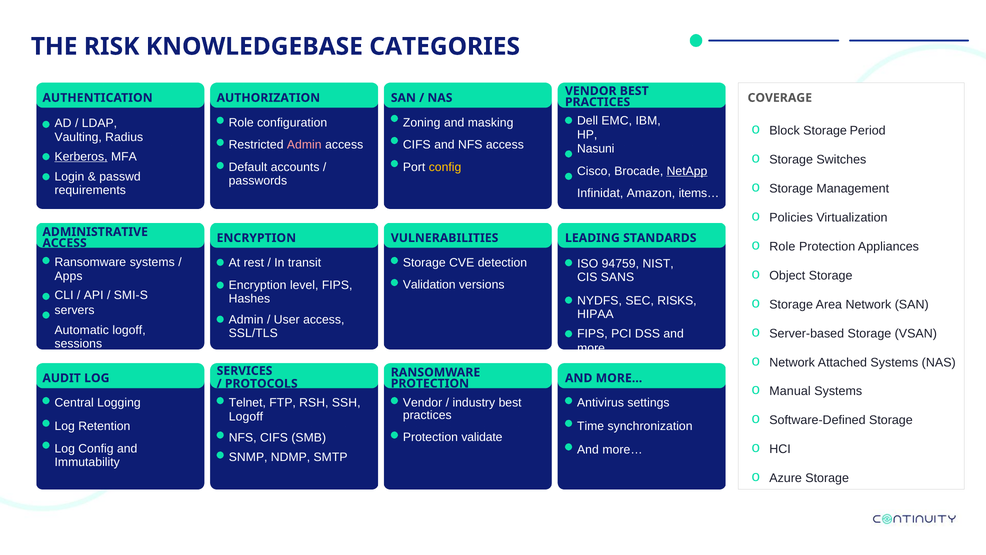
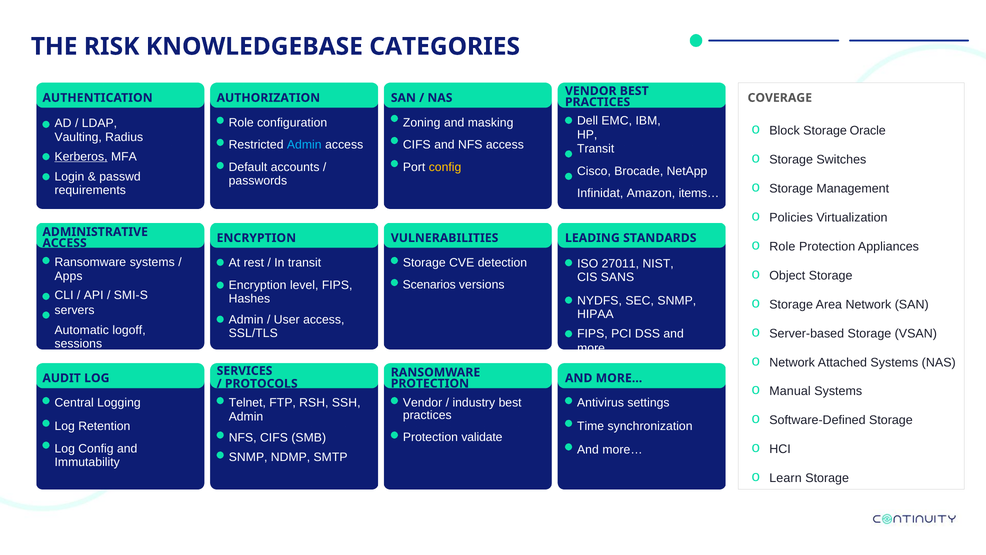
Period: Period -> Oracle (868, 131)
Admin colour: pink -> light blue (304, 145)
Nasuni: Nasuni -> Transit (596, 149)
NetApp underline: present -> none (687, 171)
94759: 94759 -> 27011 (620, 263)
Validation: Validation -> Scenarios (429, 285)
SEC RISKS: RISKS -> SNMP (677, 300)
Logoff: Logoff -> Admin (246, 416)
Azure: Azure -> Learn (786, 478)
